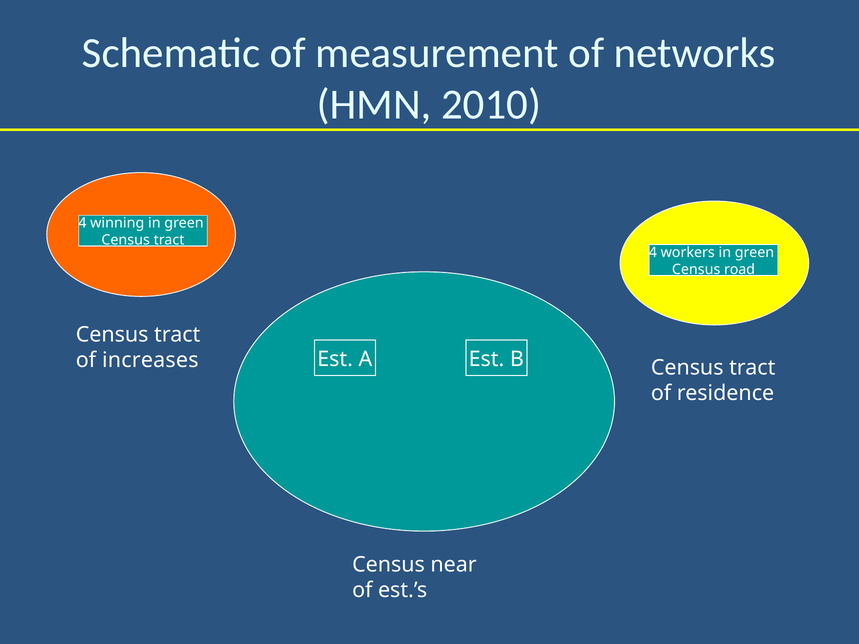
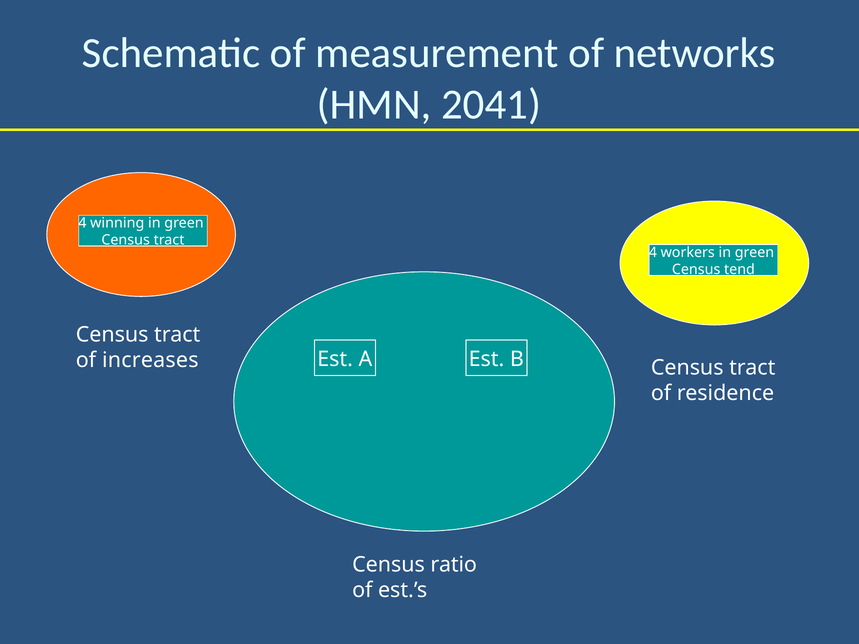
2010: 2010 -> 2041 (491, 105)
road: road -> tend (739, 270)
near: near -> ratio (454, 565)
